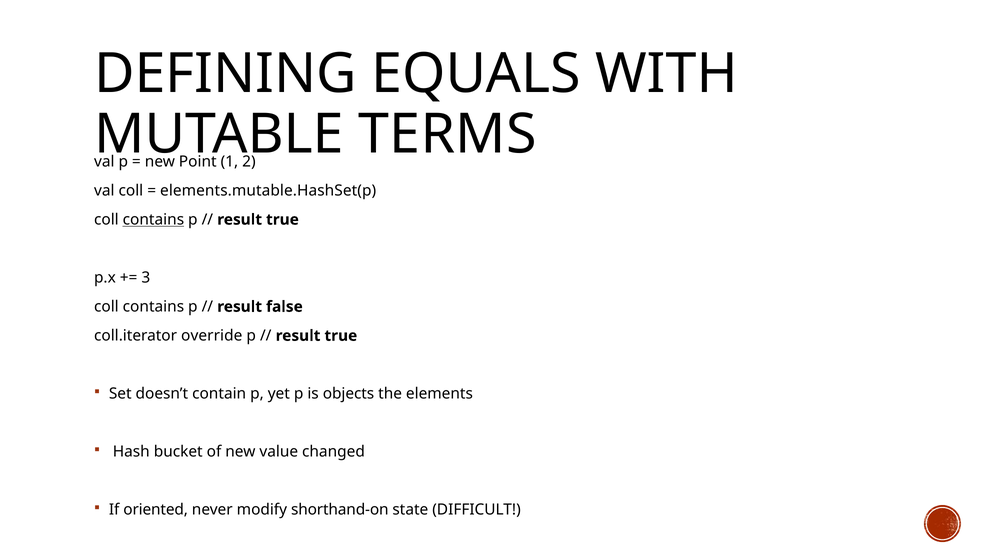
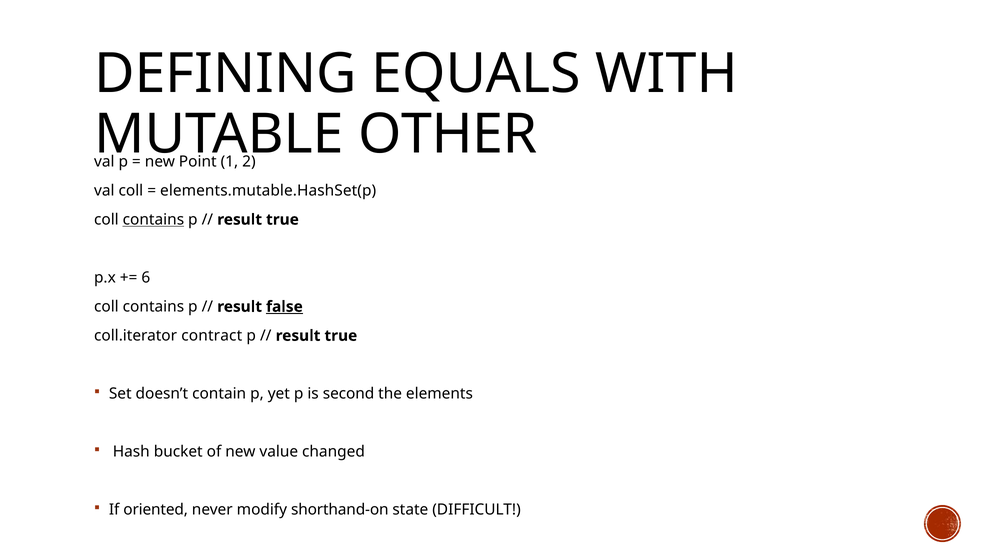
TERMS: TERMS -> OTHER (448, 134)
3: 3 -> 6 (146, 278)
false underline: none -> present (284, 307)
override: override -> contract (212, 336)
objects: objects -> second (349, 394)
